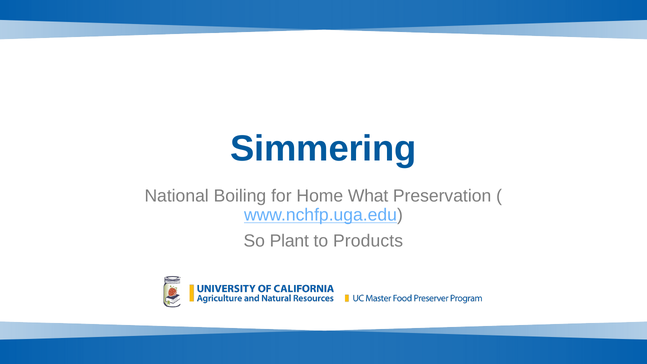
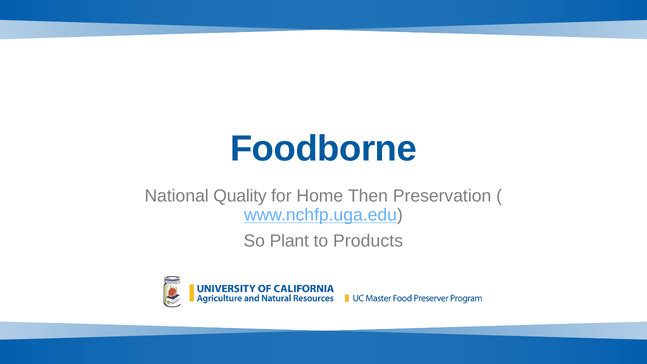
Simmering: Simmering -> Foodborne (324, 149)
Boiling: Boiling -> Quality (240, 196)
What: What -> Then (368, 196)
